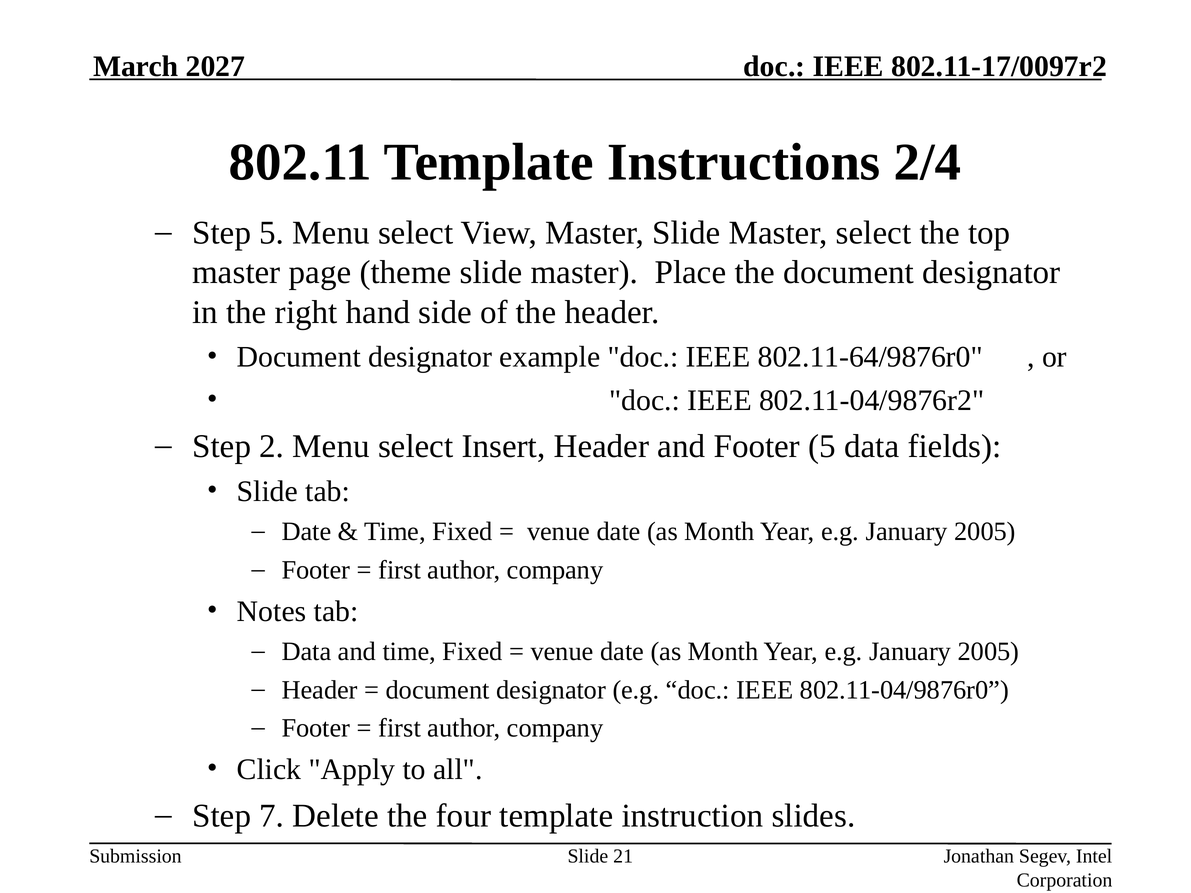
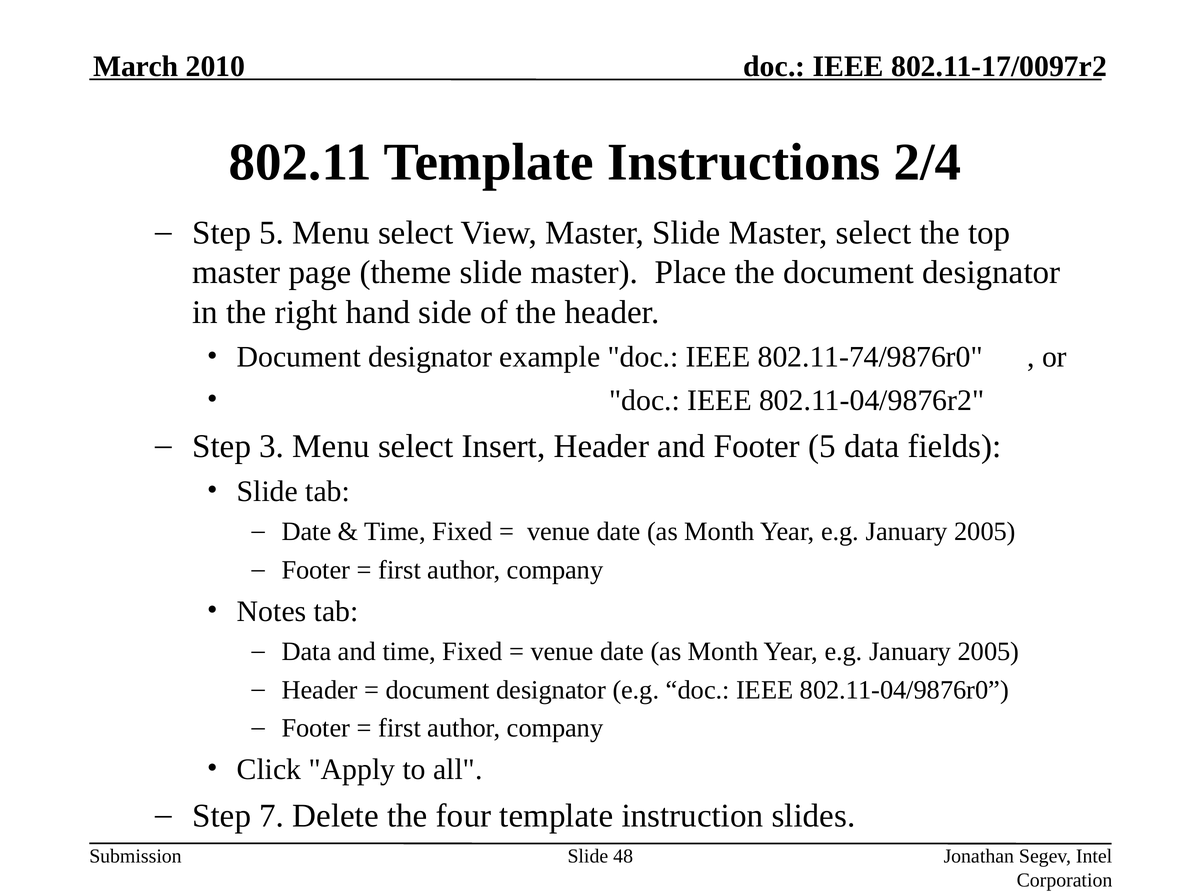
2027: 2027 -> 2010 (215, 66)
802.11-64/9876r0: 802.11-64/9876r0 -> 802.11-74/9876r0 (870, 357)
2: 2 -> 3 (272, 447)
21: 21 -> 48 (623, 857)
